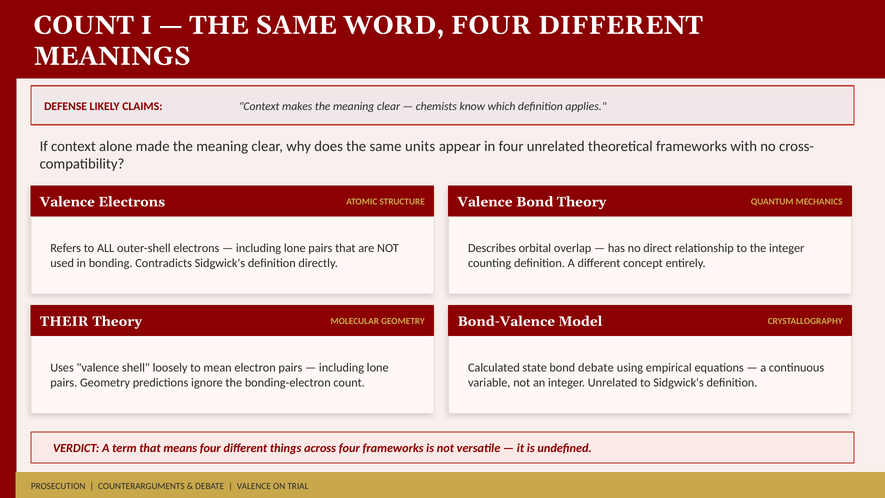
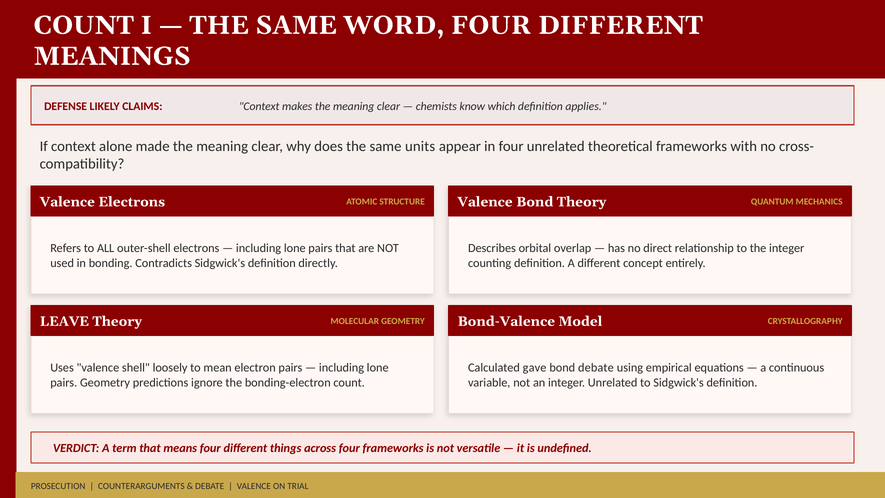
THEIR: THEIR -> LEAVE (64, 321)
state: state -> gave (535, 368)
